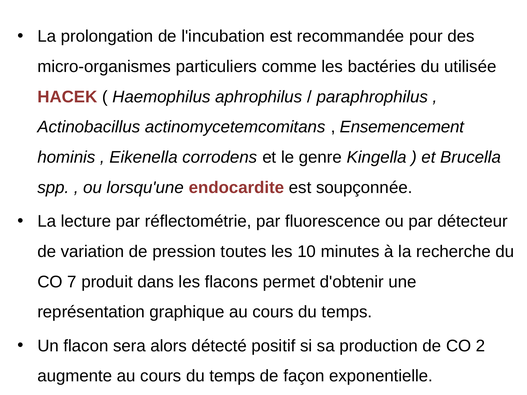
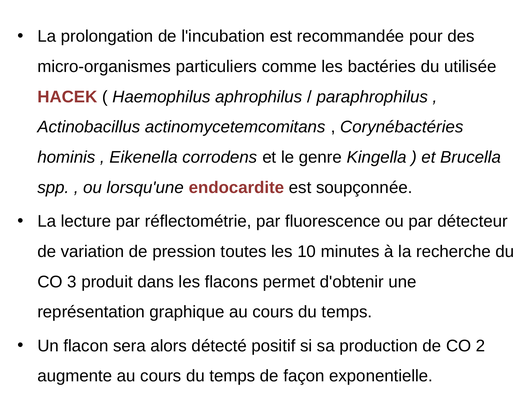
Ensemencement: Ensemencement -> Corynébactéries (402, 127)
7: 7 -> 3 (72, 282)
